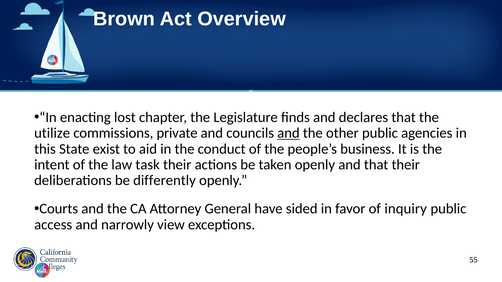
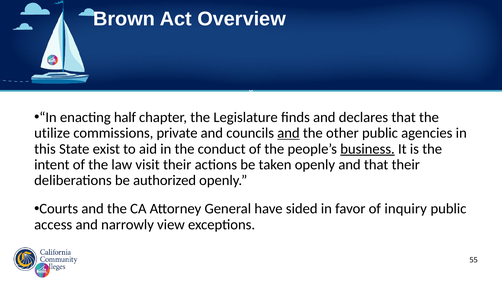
lost: lost -> half (125, 117)
business underline: none -> present (368, 149)
task: task -> visit (148, 165)
differently: differently -> authorized (165, 181)
